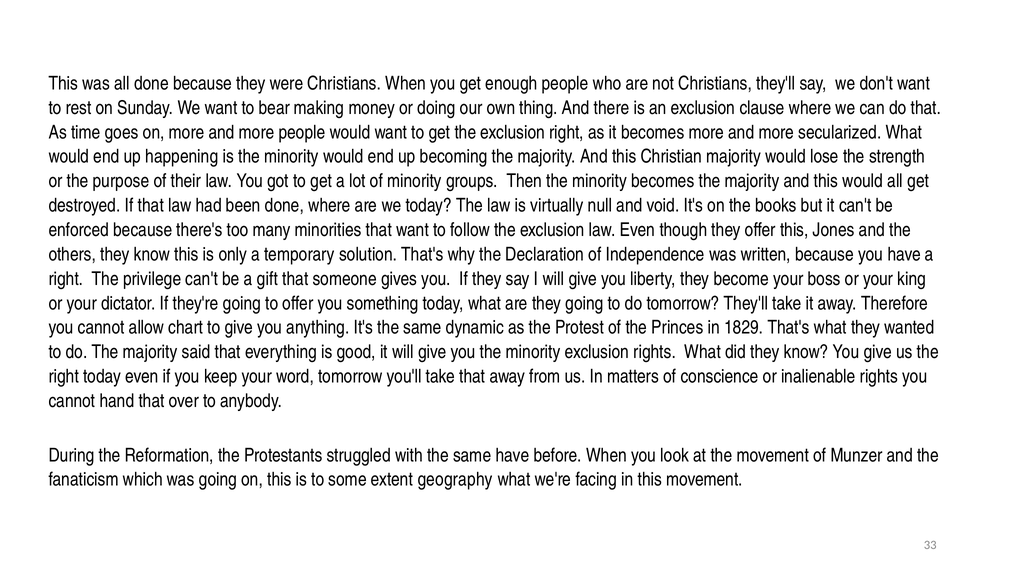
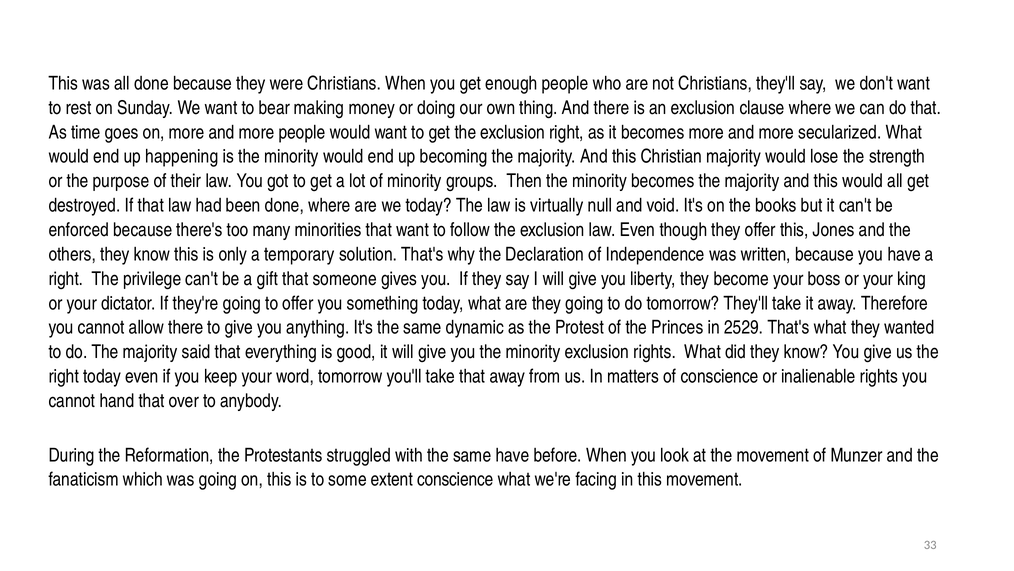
allow chart: chart -> there (186, 327)
1829: 1829 -> 2529 (744, 327)
extent geography: geography -> conscience (455, 479)
